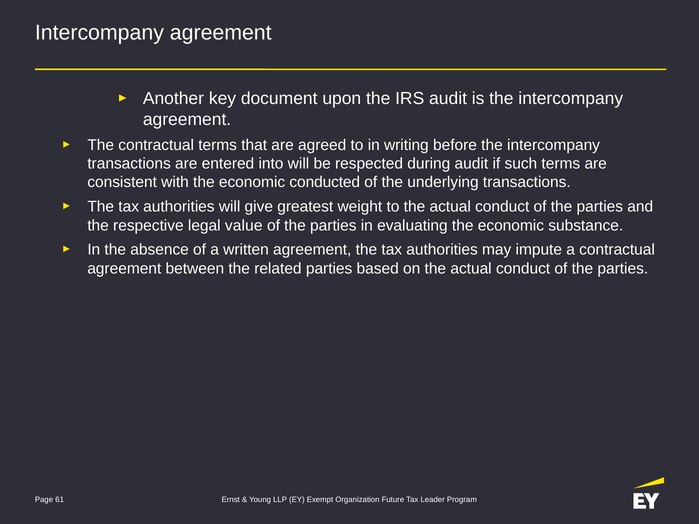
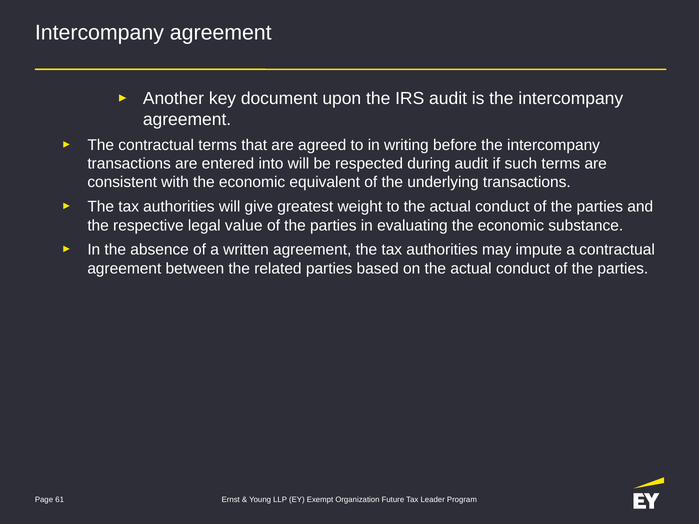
conducted: conducted -> equivalent (325, 182)
